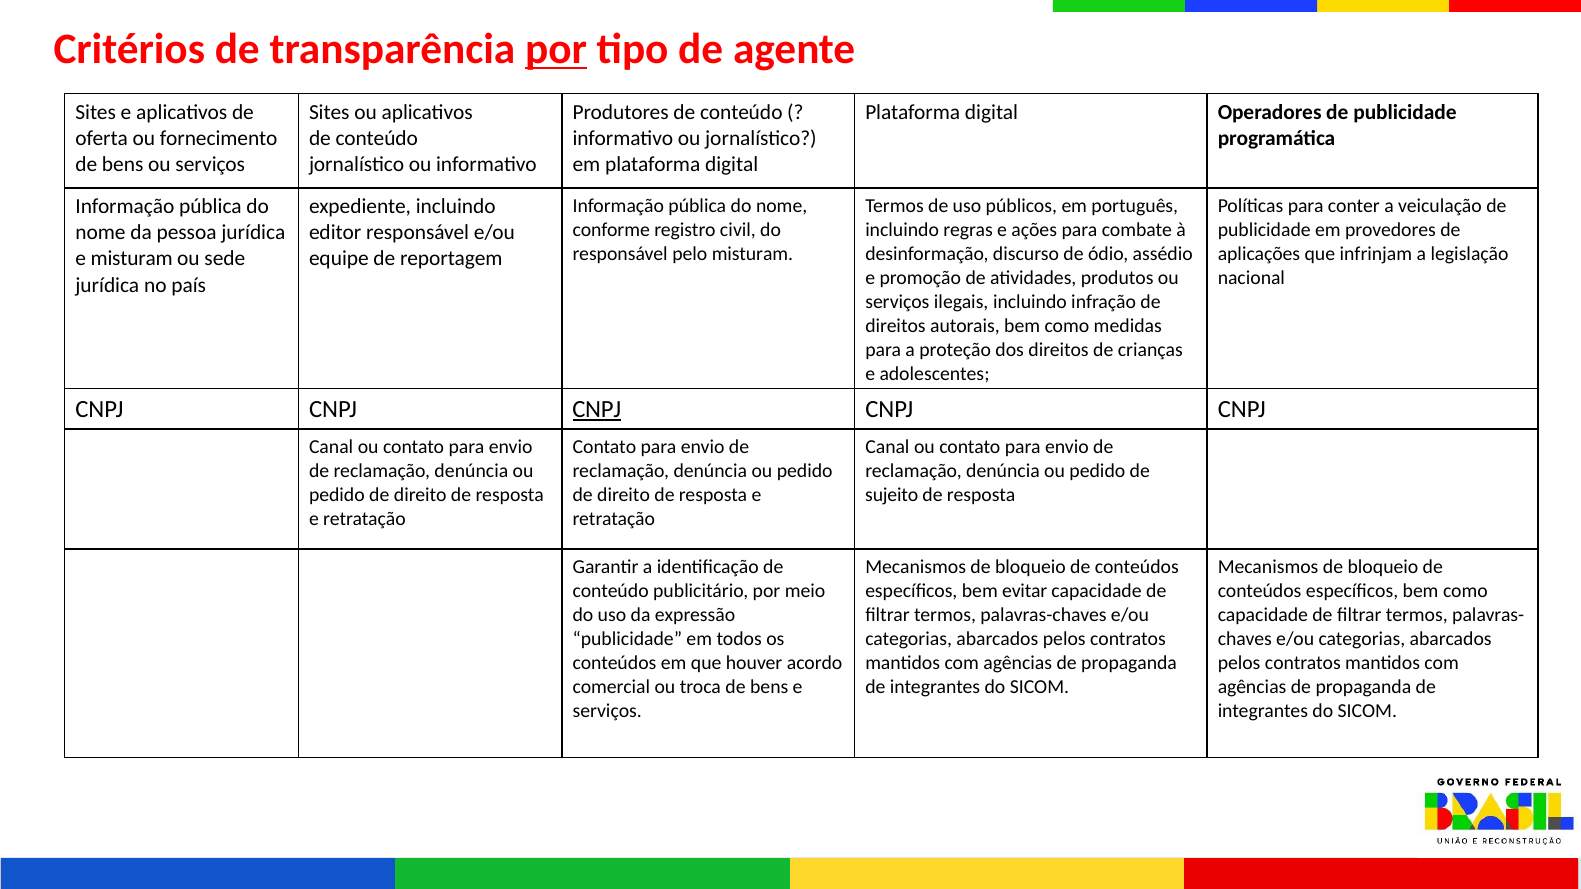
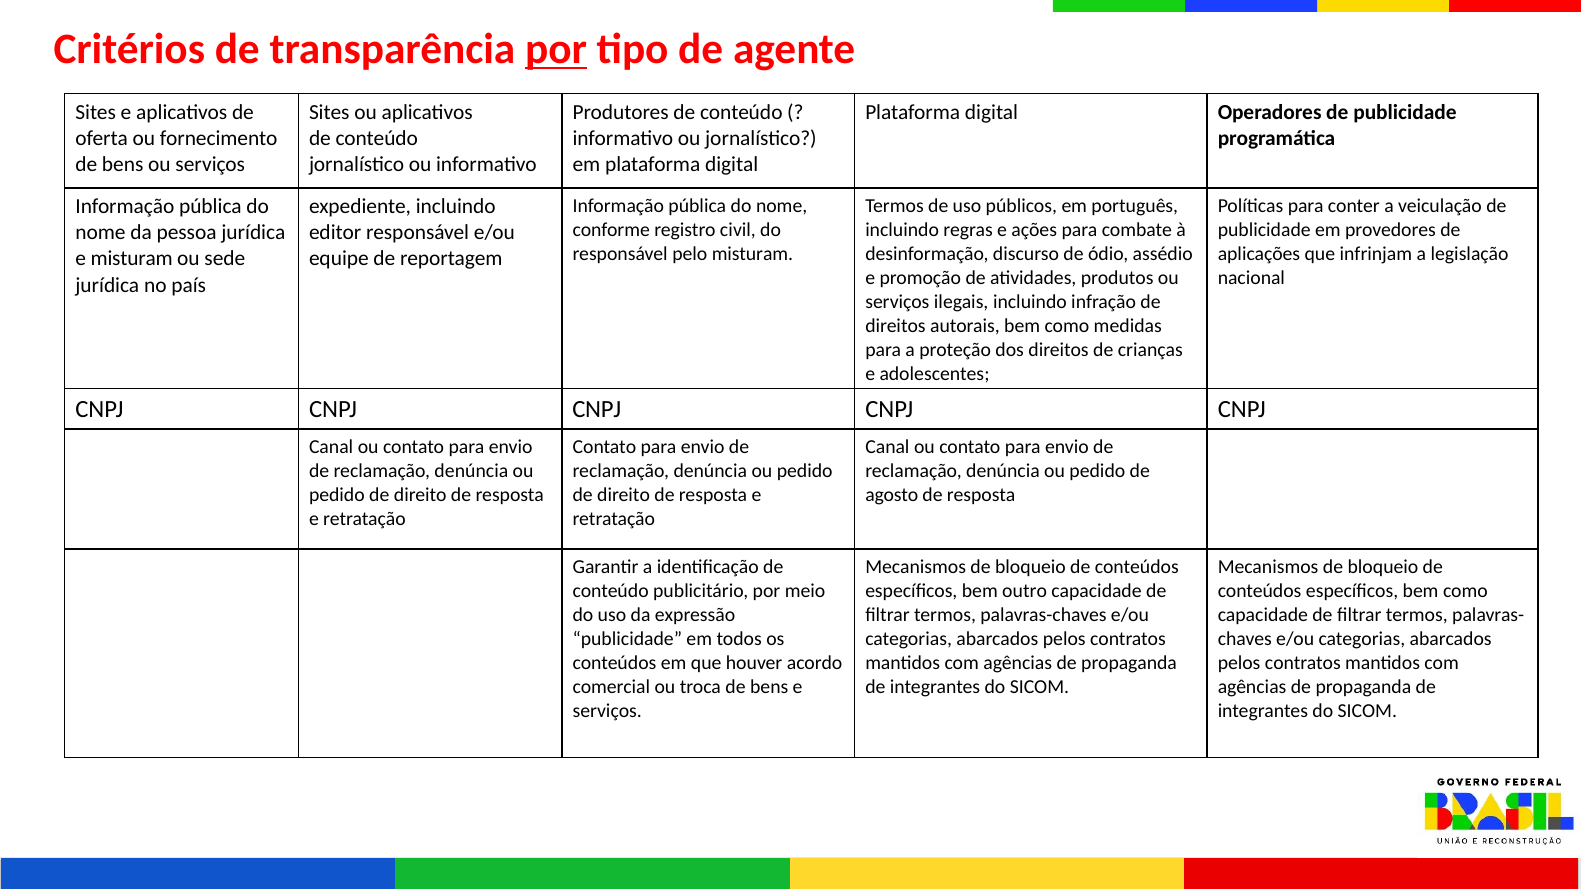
CNPJ underline: present -> none (597, 409)
sujeito: sujeito -> agosto (892, 495)
evitar: evitar -> outro (1025, 591)
